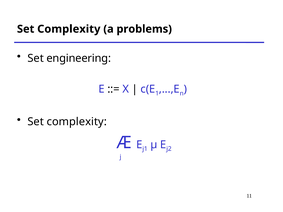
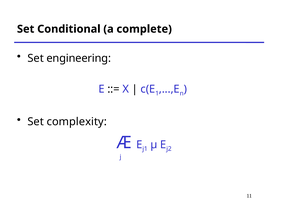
Complexity: Complexity -> Conditional (69, 29)
problems: problems -> complete (144, 29)
